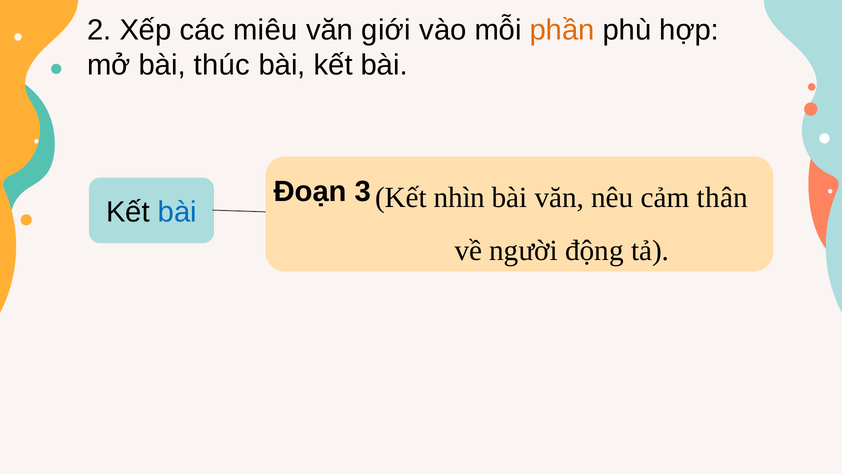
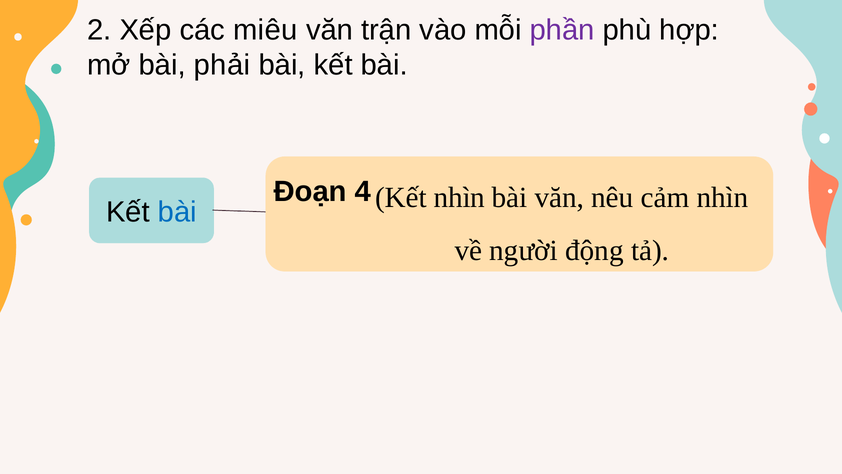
giới: giới -> trận (386, 30)
phần colour: orange -> purple (562, 30)
thúc: thúc -> phải (222, 65)
3: 3 -> 4 (363, 192)
cảm thân: thân -> nhìn (722, 198)
